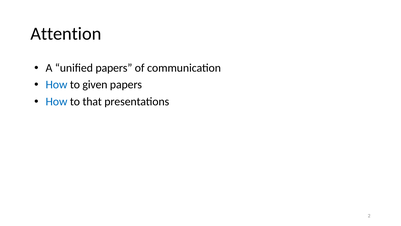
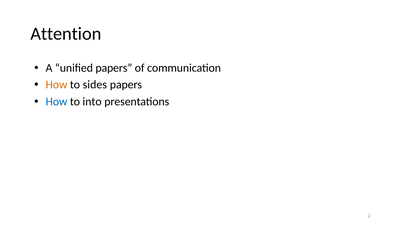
How colour: blue -> orange (56, 85)
given: given -> sides (95, 85)
that: that -> into (92, 101)
